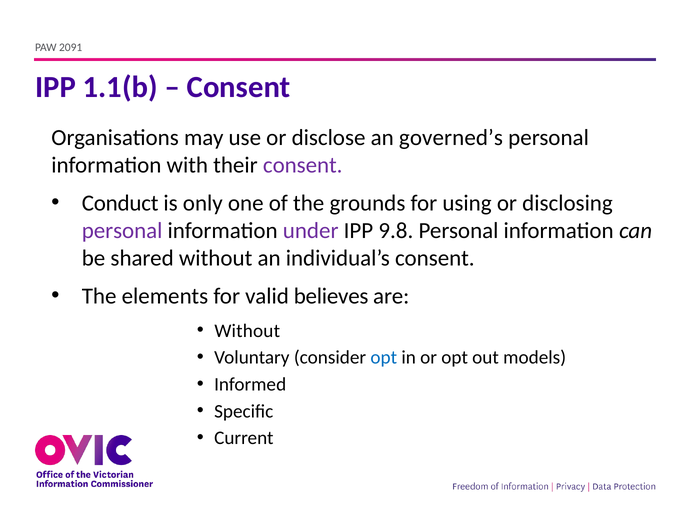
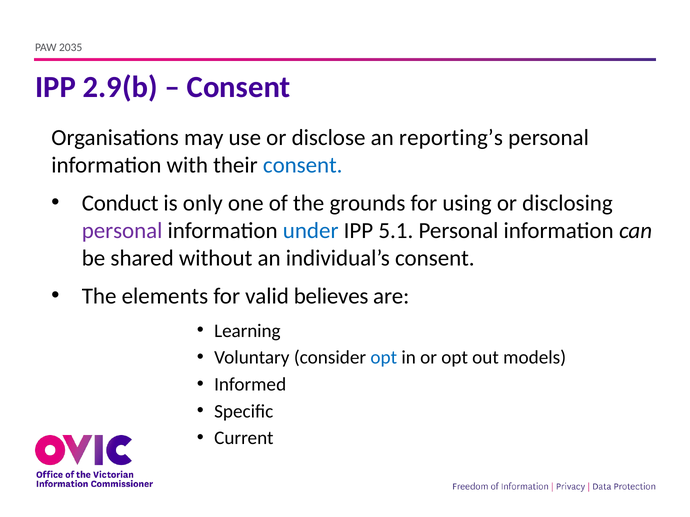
2091: 2091 -> 2035 (71, 47)
1.1(b: 1.1(b -> 2.9(b (120, 87)
governed’s: governed’s -> reporting’s (451, 138)
consent colour: purple -> blue (303, 165)
under colour: purple -> blue (311, 231)
9.8: 9.8 -> 5.1 (396, 231)
Without: Without -> Learning (247, 331)
